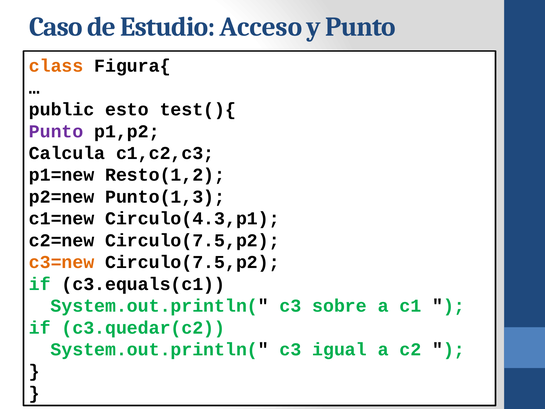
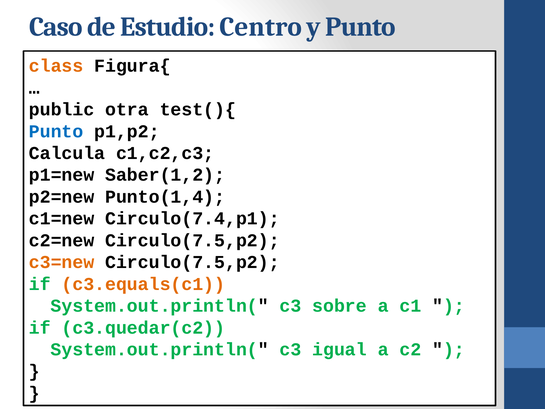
Acceso: Acceso -> Centro (261, 27)
esto: esto -> otra (127, 109)
Punto colour: purple -> blue (56, 131)
Resto(1,2: Resto(1,2 -> Saber(1,2 (165, 175)
Punto(1,3: Punto(1,3 -> Punto(1,4 (165, 197)
Circulo(4.3,p1: Circulo(4.3,p1 -> Circulo(7.4,p1 (192, 218)
c3.equals(c1 colour: black -> orange (143, 284)
